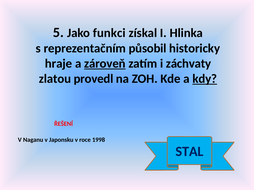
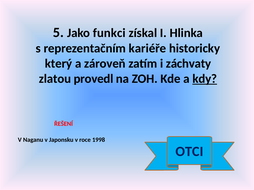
působil: působil -> kariéře (147, 49)
hraje: hraje -> který (59, 64)
zároveň underline: present -> none (105, 64)
STAL: STAL -> OTCI (189, 152)
